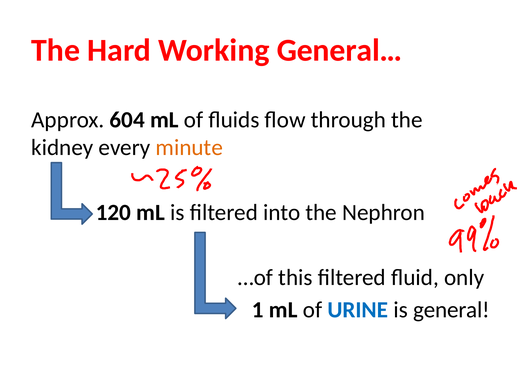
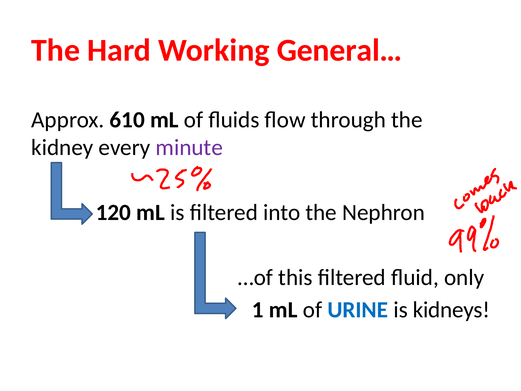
604: 604 -> 610 (127, 120)
minute colour: orange -> purple (189, 148)
general: general -> kidneys (451, 310)
